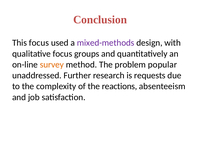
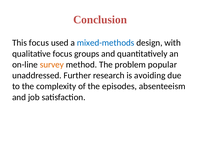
mixed-methods colour: purple -> blue (106, 43)
requests: requests -> avoiding (150, 75)
reactions: reactions -> episodes (119, 86)
